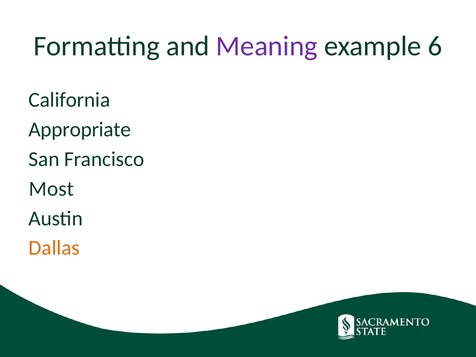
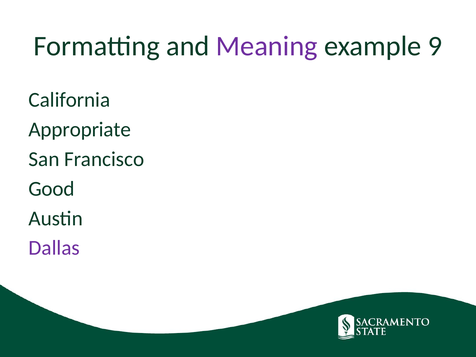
6: 6 -> 9 (435, 46)
Most: Most -> Good (52, 189)
Dallas colour: orange -> purple (54, 248)
